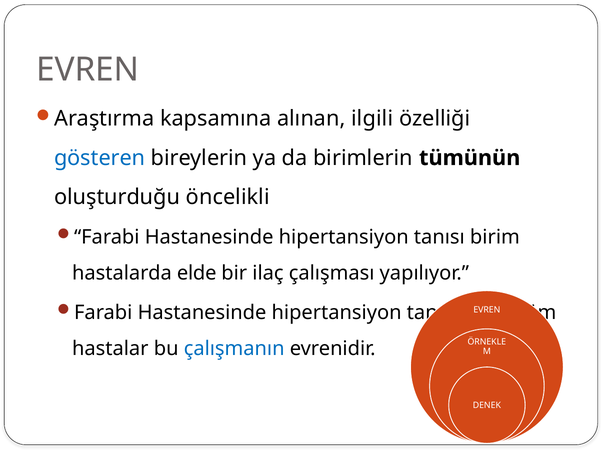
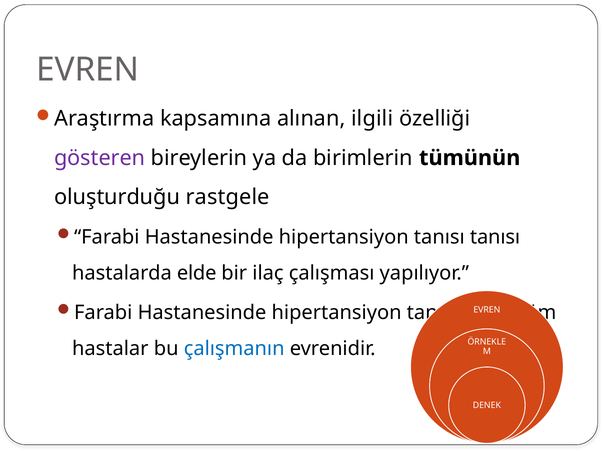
gösteren colour: blue -> purple (100, 158)
öncelikli: öncelikli -> rastgele (228, 197)
tanısı birim: birim -> tanısı (495, 237)
